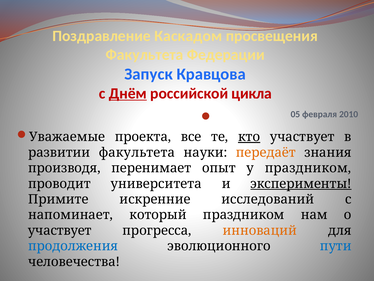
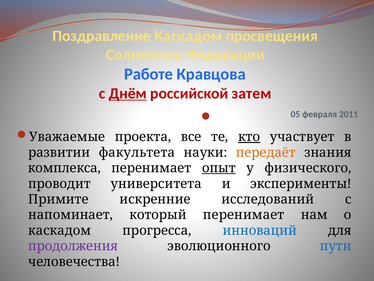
Факультета: Факультета -> Солнечные (144, 55)
Запуск: Запуск -> Работе (149, 74)
цикла: цикла -> затем (252, 93)
2010: 2010 -> 2011 (349, 114)
производя: производя -> комплекса (64, 168)
опыт underline: none -> present (219, 168)
у праздником: праздником -> физического (308, 168)
эксперименты underline: present -> none (301, 183)
который праздником: праздником -> перенимает (244, 215)
участвует: участвует -> каскадом (60, 230)
инноваций colour: orange -> blue (260, 230)
продолжения colour: blue -> purple (73, 246)
